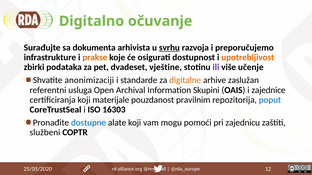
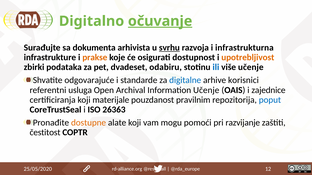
očuvanje underline: none -> present (160, 21)
preporučujemo: preporučujemo -> infrastrukturna (244, 48)
vještine: vještine -> odabiru (166, 67)
ili colour: purple -> blue (216, 67)
anonimizaciji: anonimizaciji -> odgovarajuće (89, 80)
digitalne colour: orange -> blue (185, 80)
zaslužan: zaslužan -> korisnici (243, 80)
Information Skupini: Skupini -> Učenje (206, 90)
16303: 16303 -> 26363 (114, 110)
dostupne colour: blue -> orange (89, 123)
zajednicu: zajednicu -> razvijanje (243, 123)
službeni: službeni -> čestitost (45, 133)
